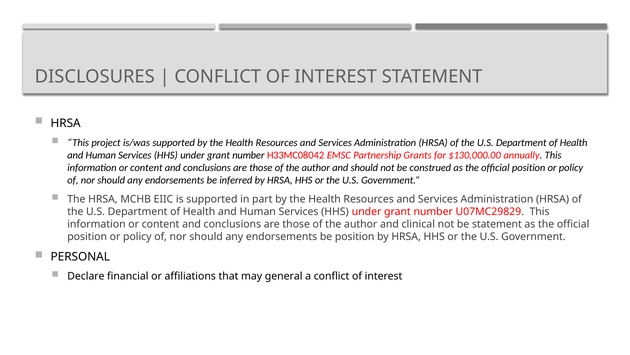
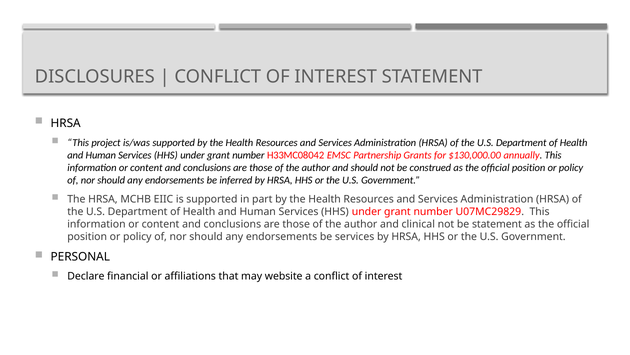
be position: position -> services (355, 236)
general: general -> website (284, 276)
